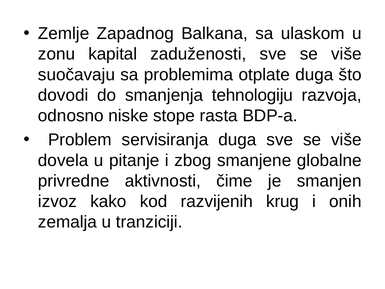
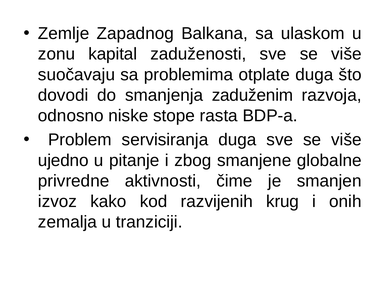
tehnologiju: tehnologiju -> zaduženim (252, 95)
dovela: dovela -> ujedno (63, 160)
